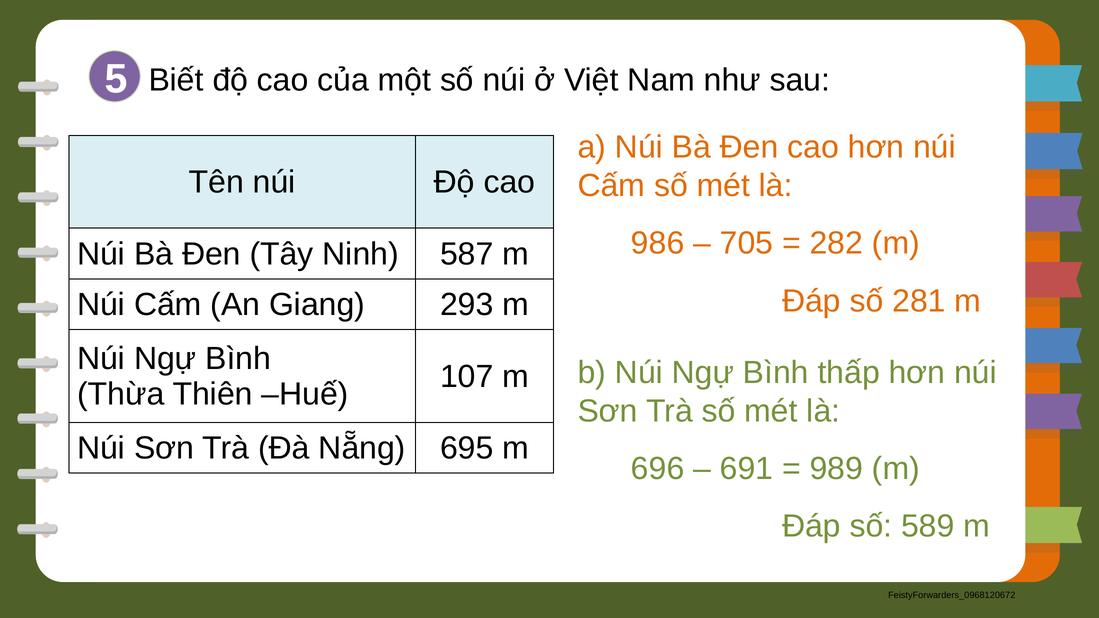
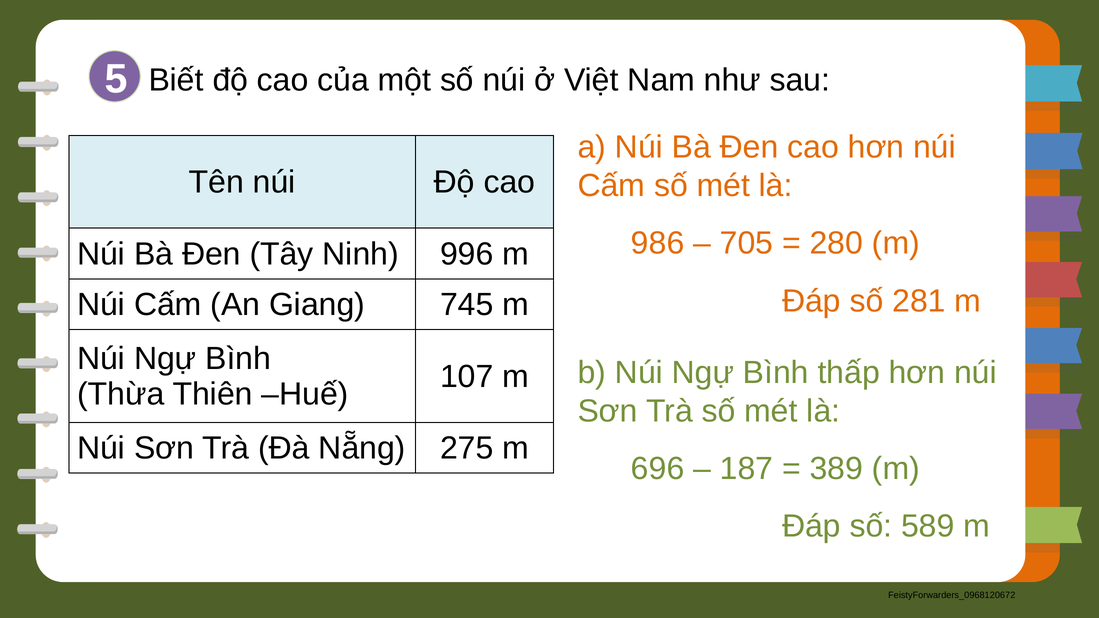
282: 282 -> 280 (836, 243)
587: 587 -> 996 (467, 254)
293: 293 -> 745 (467, 305)
695: 695 -> 275 (467, 448)
691: 691 -> 187 (747, 469)
989: 989 -> 389 (836, 469)
